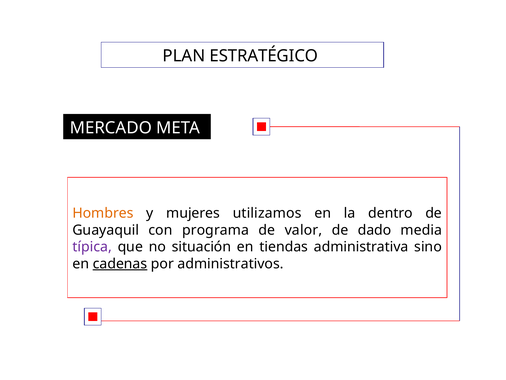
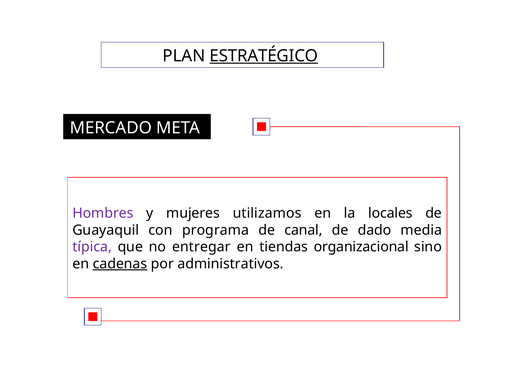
ESTRATÉGICO underline: none -> present (264, 56)
Hombres colour: orange -> purple (103, 213)
dentro: dentro -> locales (390, 213)
valor: valor -> canal (304, 230)
situación: situación -> entregar (201, 247)
administrativa: administrativa -> organizacional (361, 247)
